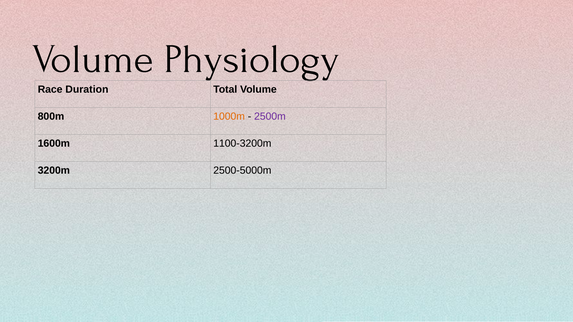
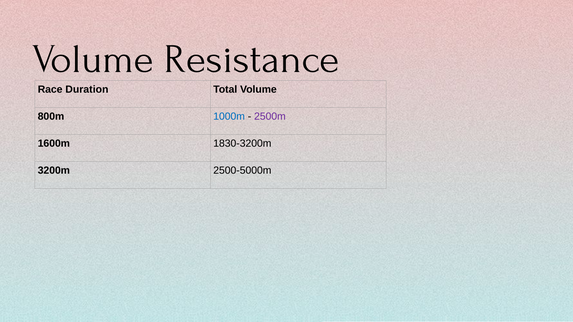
Physiology: Physiology -> Resistance (252, 59)
1000m colour: orange -> blue (229, 116)
1100-3200m: 1100-3200m -> 1830-3200m (242, 144)
